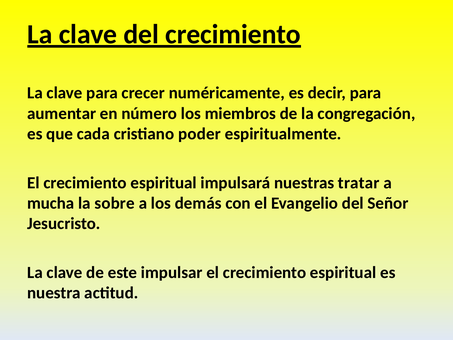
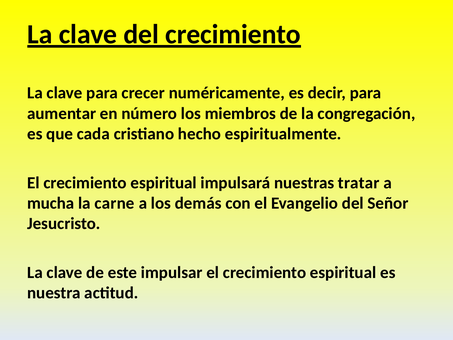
poder: poder -> hecho (200, 134)
sobre: sobre -> carne (115, 203)
